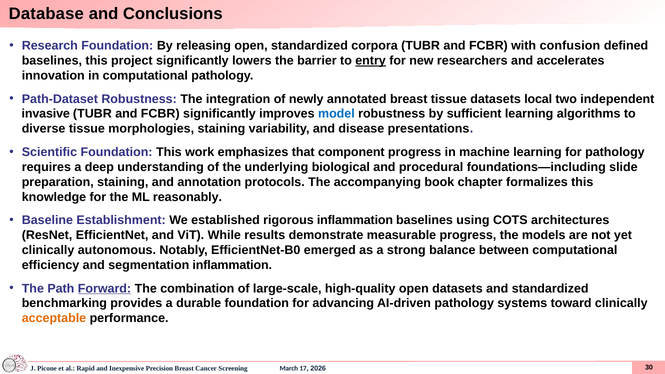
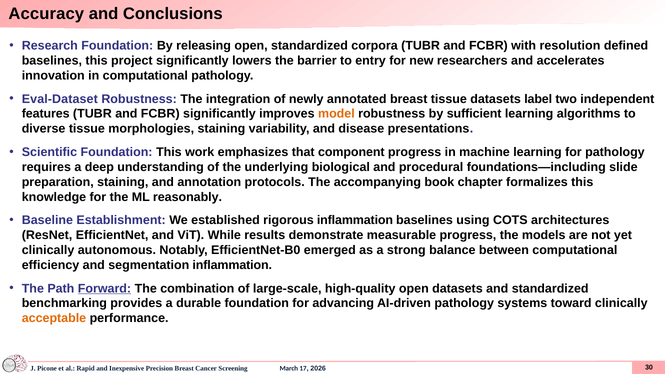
Database: Database -> Accuracy (46, 14)
confusion: confusion -> resolution (570, 46)
entry underline: present -> none (371, 61)
Path-Dataset: Path-Dataset -> Eval-Dataset (60, 99)
local: local -> label (538, 99)
invasive: invasive -> features (46, 114)
model colour: blue -> orange (336, 114)
